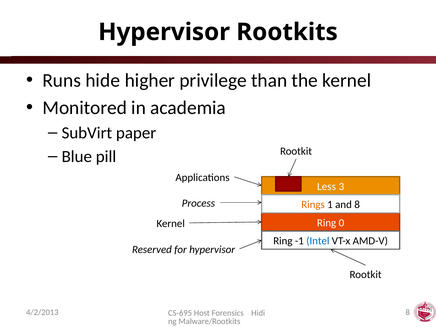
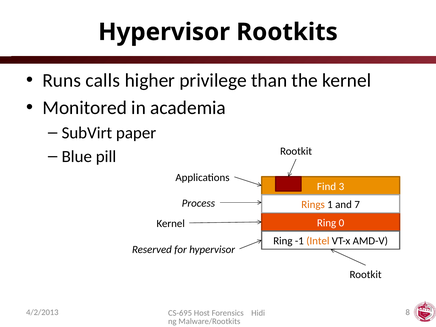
hide: hide -> calls (103, 81)
Less: Less -> Find (327, 186)
and 8: 8 -> 7 (357, 205)
Intel colour: blue -> orange (318, 241)
